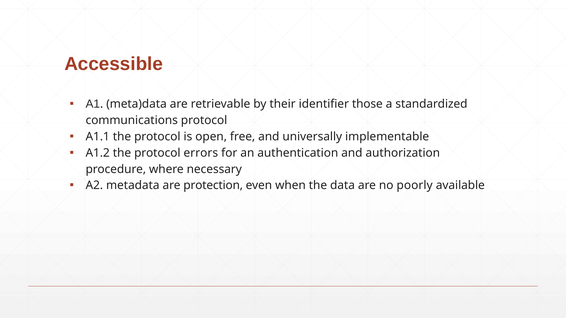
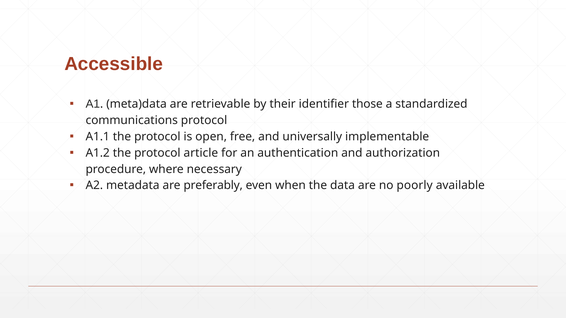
errors: errors -> article (201, 153)
protection: protection -> preferably (213, 186)
